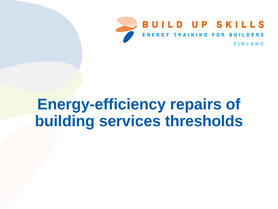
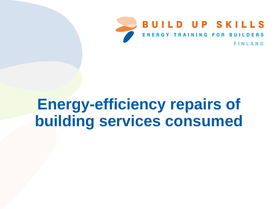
thresholds: thresholds -> consumed (204, 121)
